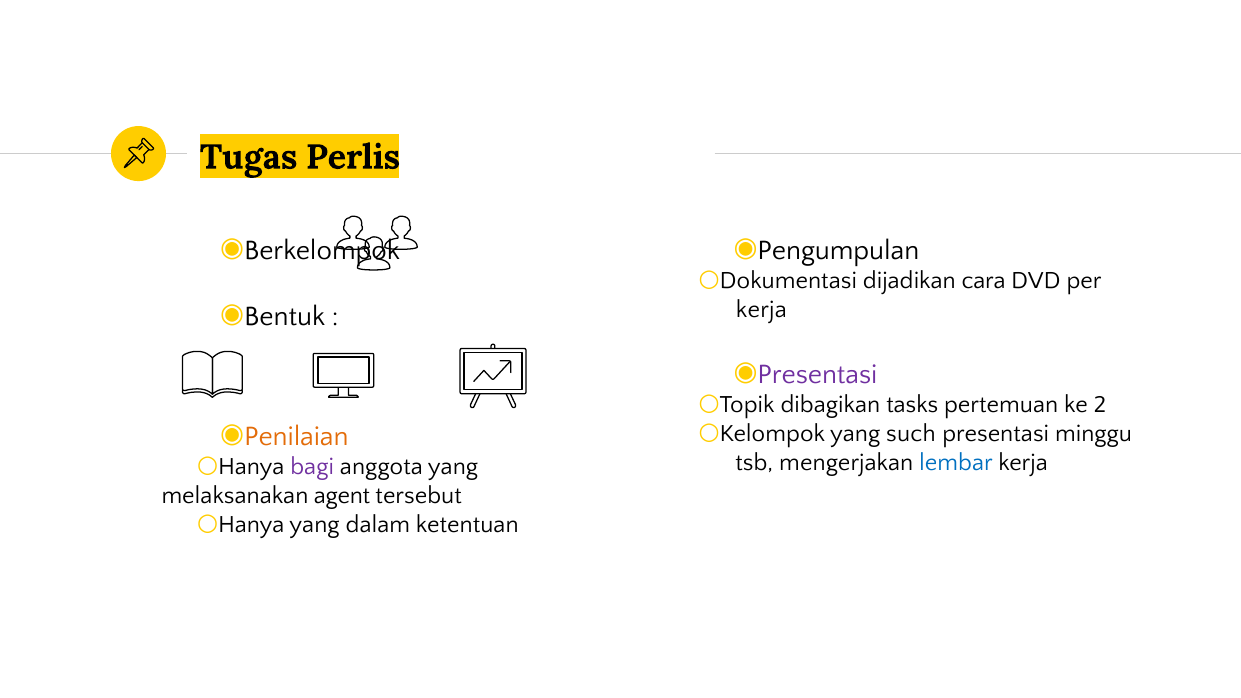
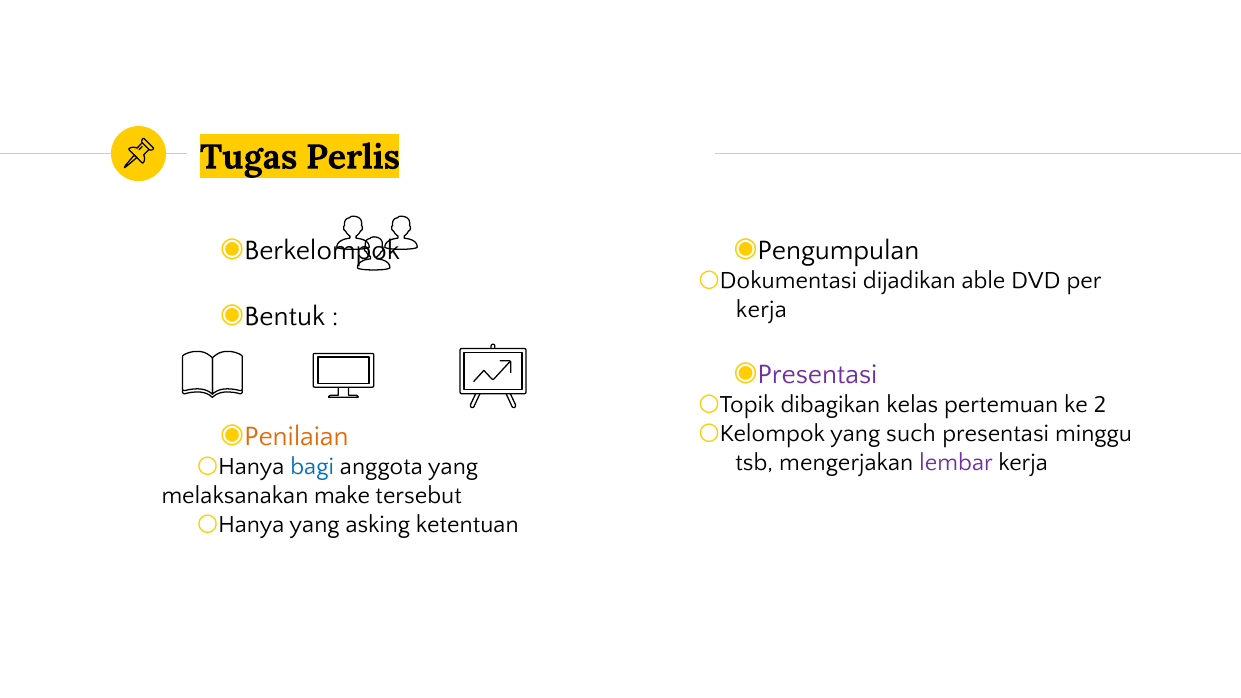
cara: cara -> able (984, 281)
tasks: tasks -> kelas (912, 405)
lembar colour: blue -> purple (956, 463)
bagi colour: purple -> blue (312, 467)
agent: agent -> make (342, 496)
dalam: dalam -> asking (378, 525)
